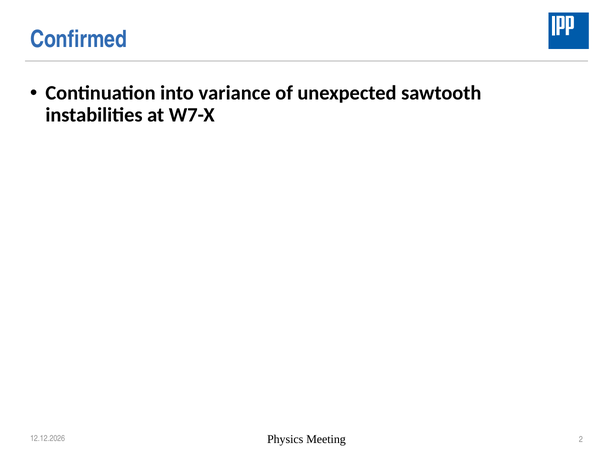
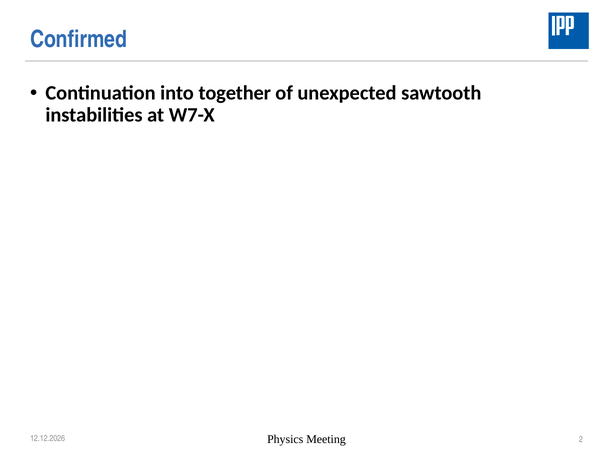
variance: variance -> together (235, 93)
